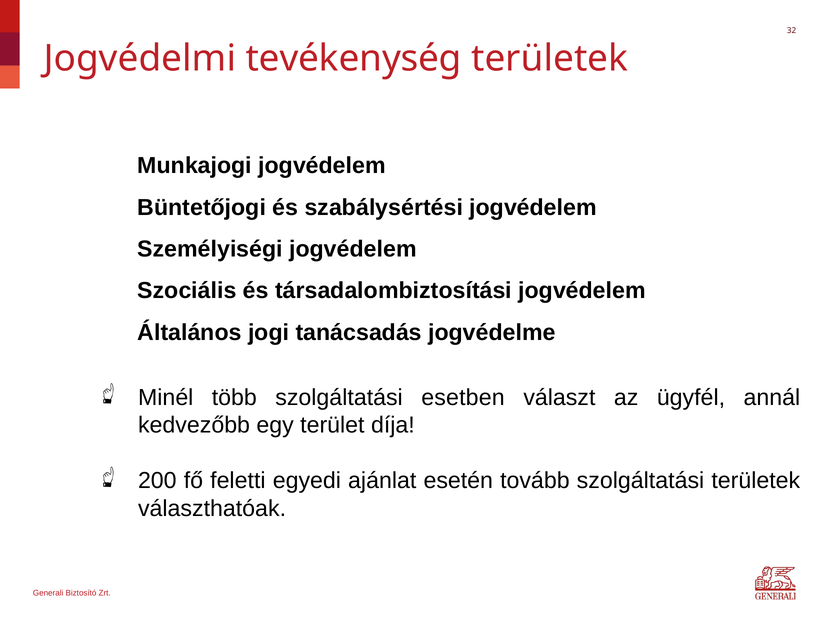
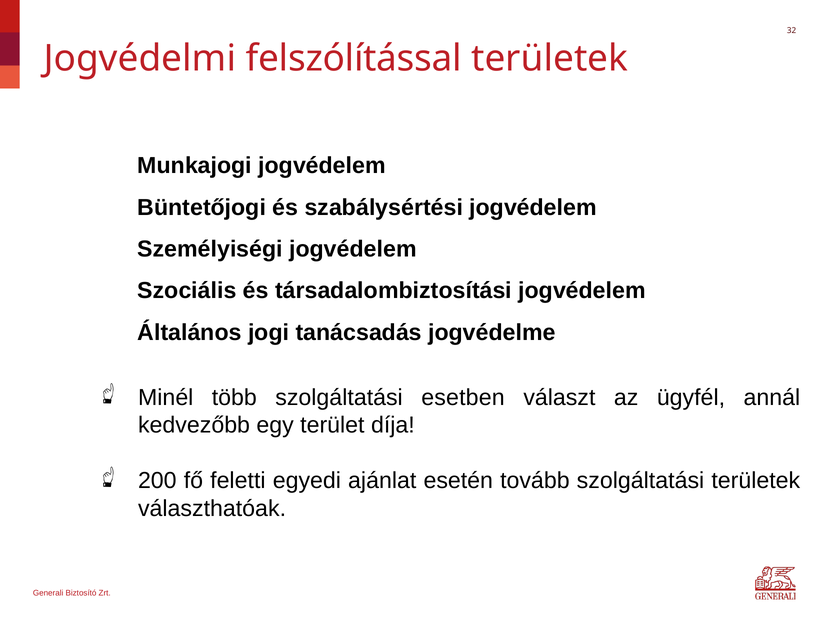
tevékenység: tevékenység -> felszólítással (354, 59)
